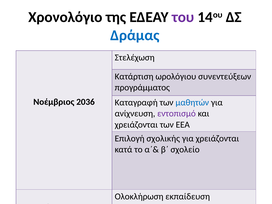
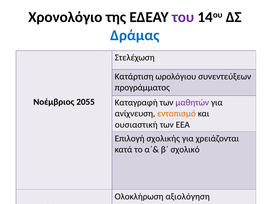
2036: 2036 -> 2055 (86, 102)
μαθητών colour: blue -> purple (192, 103)
εντοπισμό colour: purple -> orange (177, 114)
χρειάζονται: χρειάζονται -> ουσιαστική (136, 125)
σχολείο: σχολείο -> σχολικό (185, 150)
εκπαίδευση: εκπαίδευση -> αξιολόγηση (188, 196)
